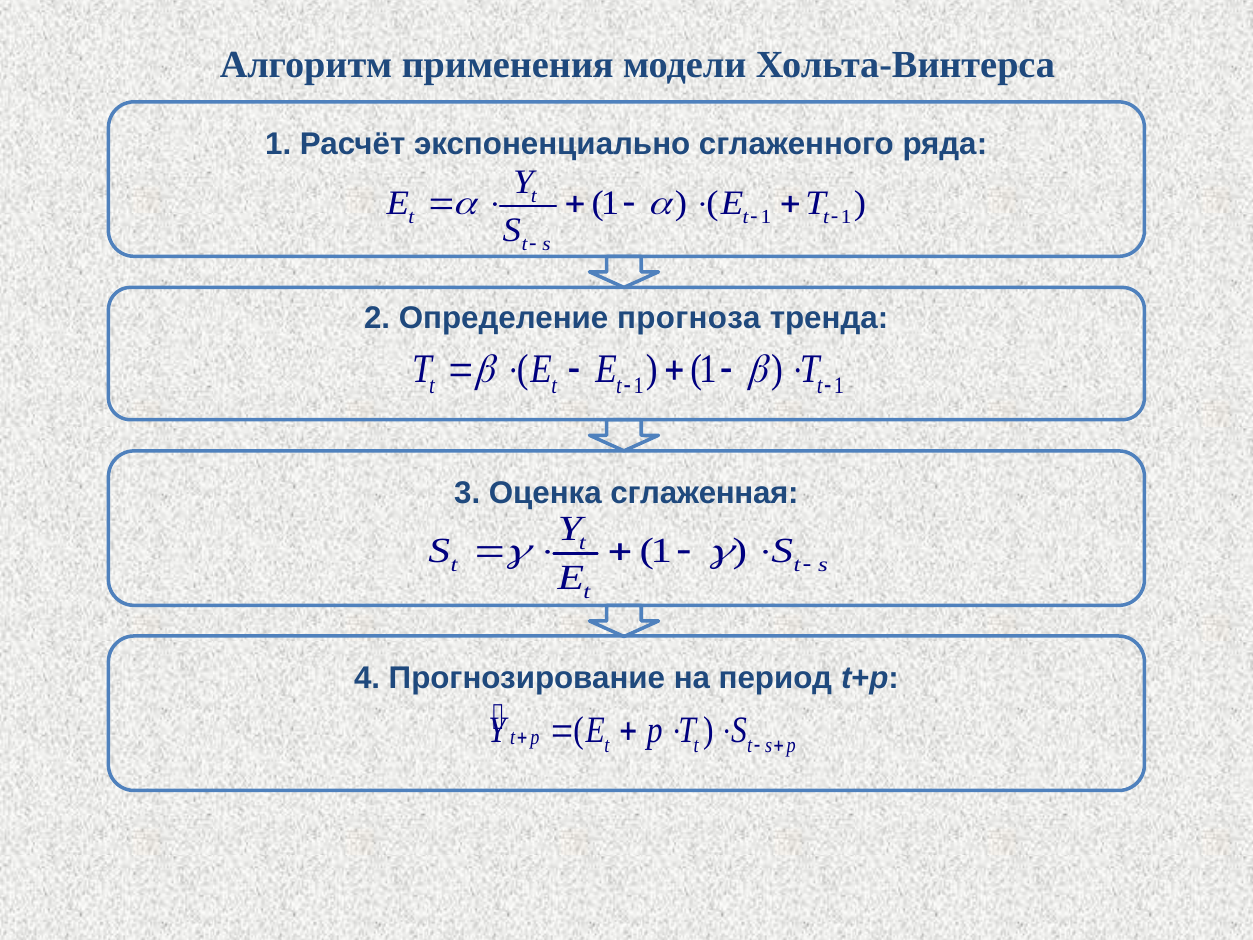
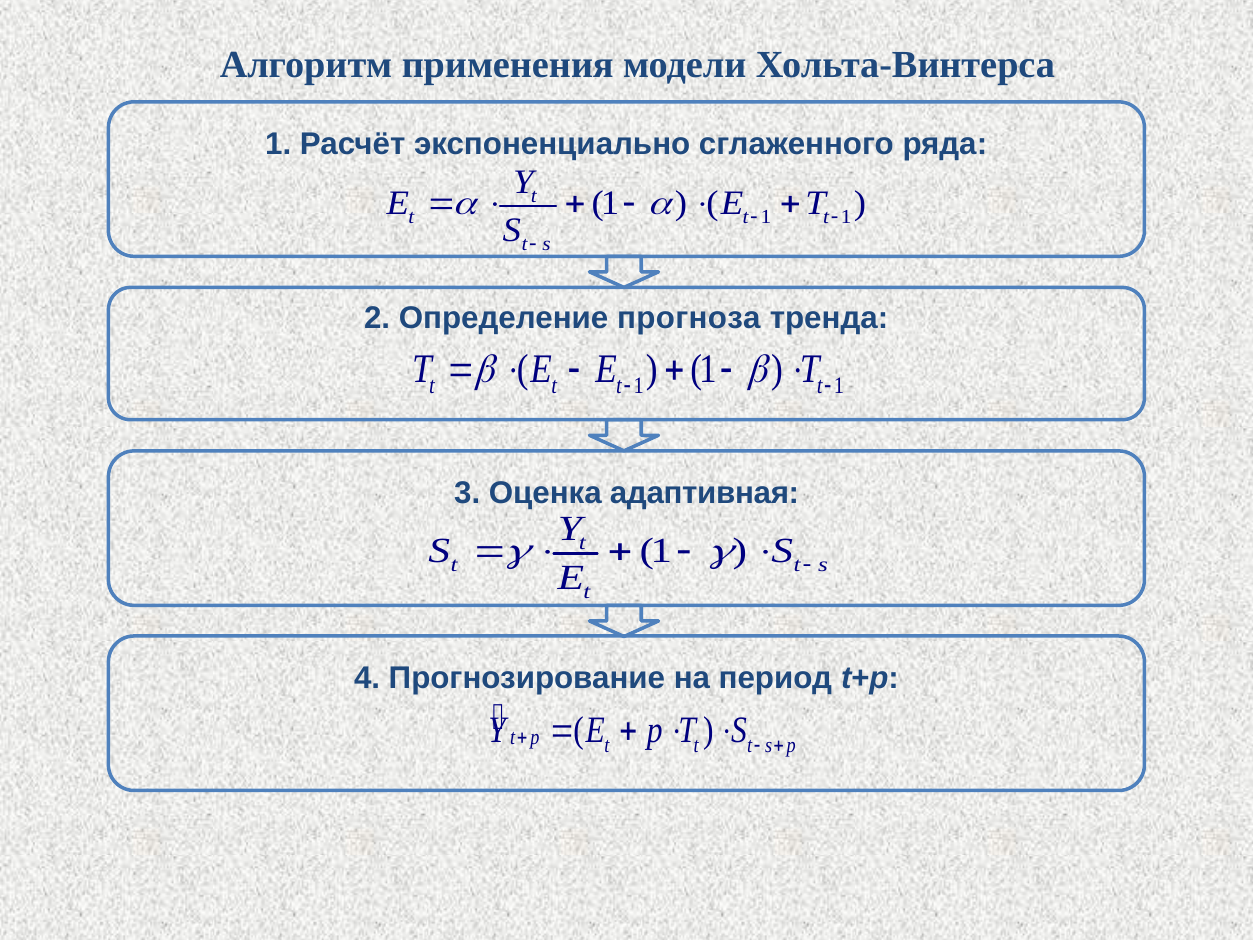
сглаженная: сглаженная -> адаптивная (705, 493)
